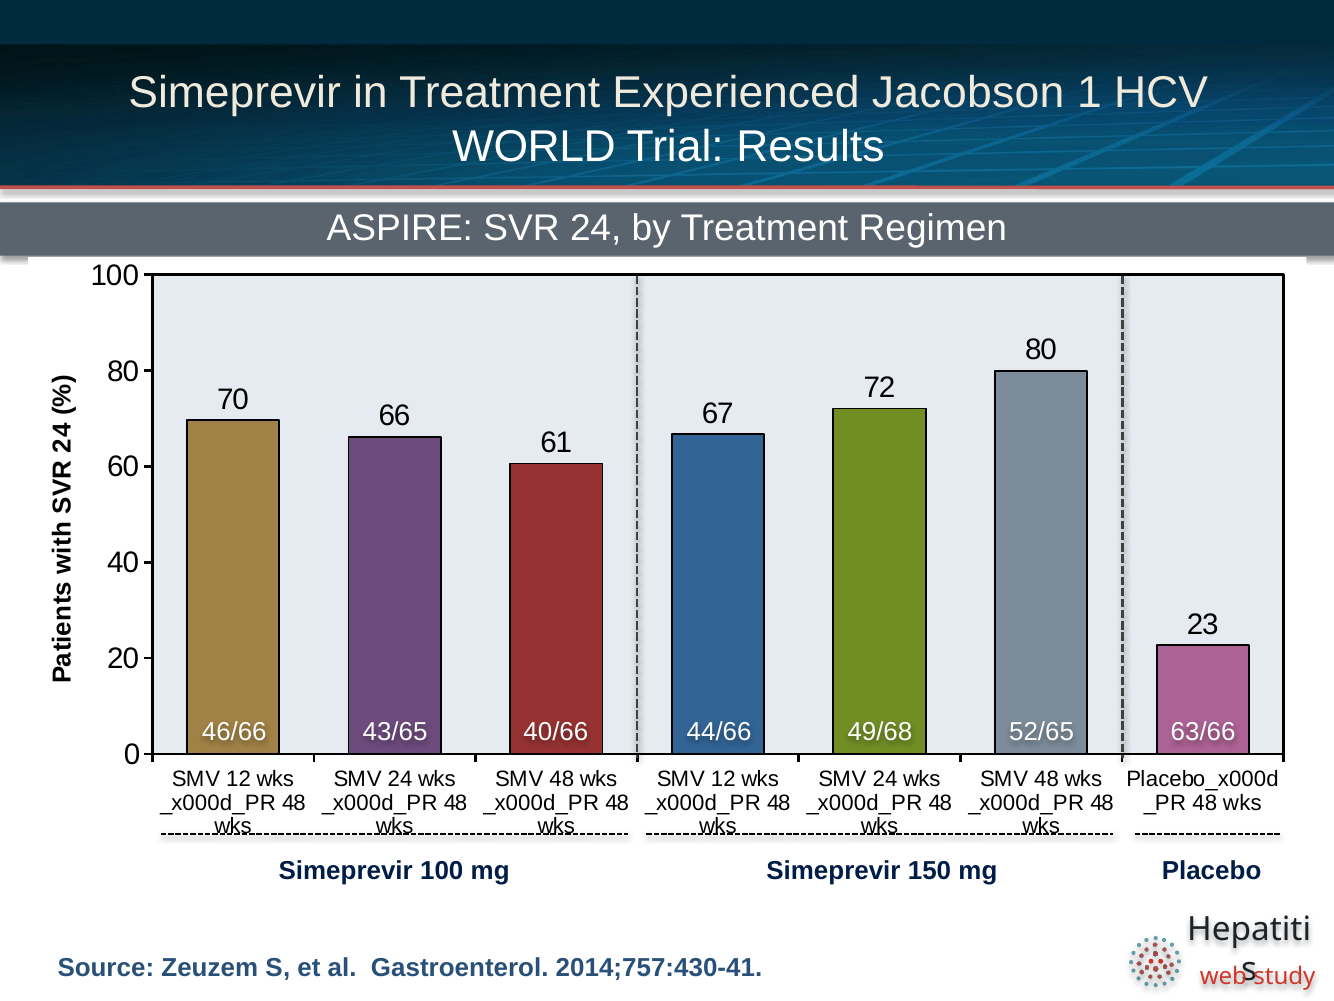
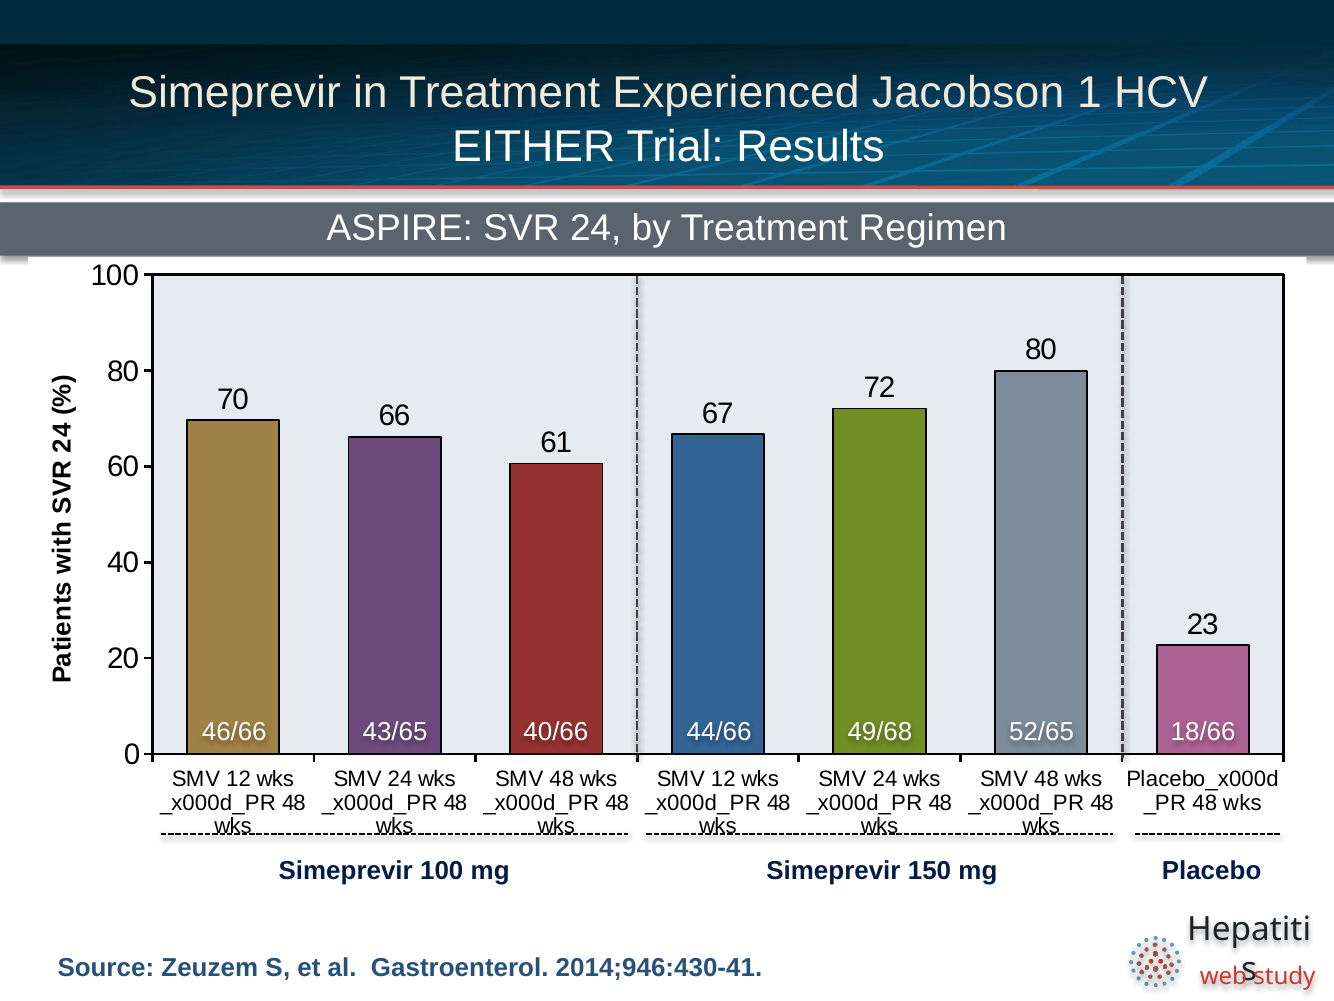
WORLD: WORLD -> EITHER (534, 147)
63/66: 63/66 -> 18/66 (1203, 731)
2014;757:430-41: 2014;757:430-41 -> 2014;946:430-41 (659, 968)
